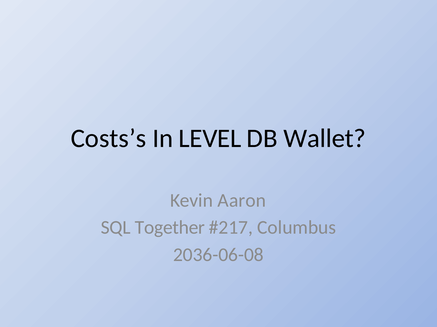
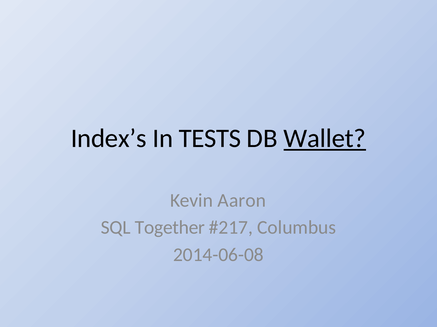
Costs’s: Costs’s -> Index’s (109, 139)
LEVEL: LEVEL -> TESTS (210, 139)
Wallet underline: none -> present (325, 139)
2036-06-08: 2036-06-08 -> 2014-06-08 (218, 255)
